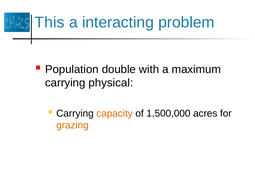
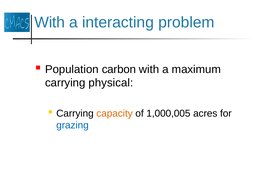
This: This -> With (50, 22)
double: double -> carbon (119, 69)
1,500,000: 1,500,000 -> 1,000,005 (168, 113)
grazing colour: orange -> blue (72, 125)
